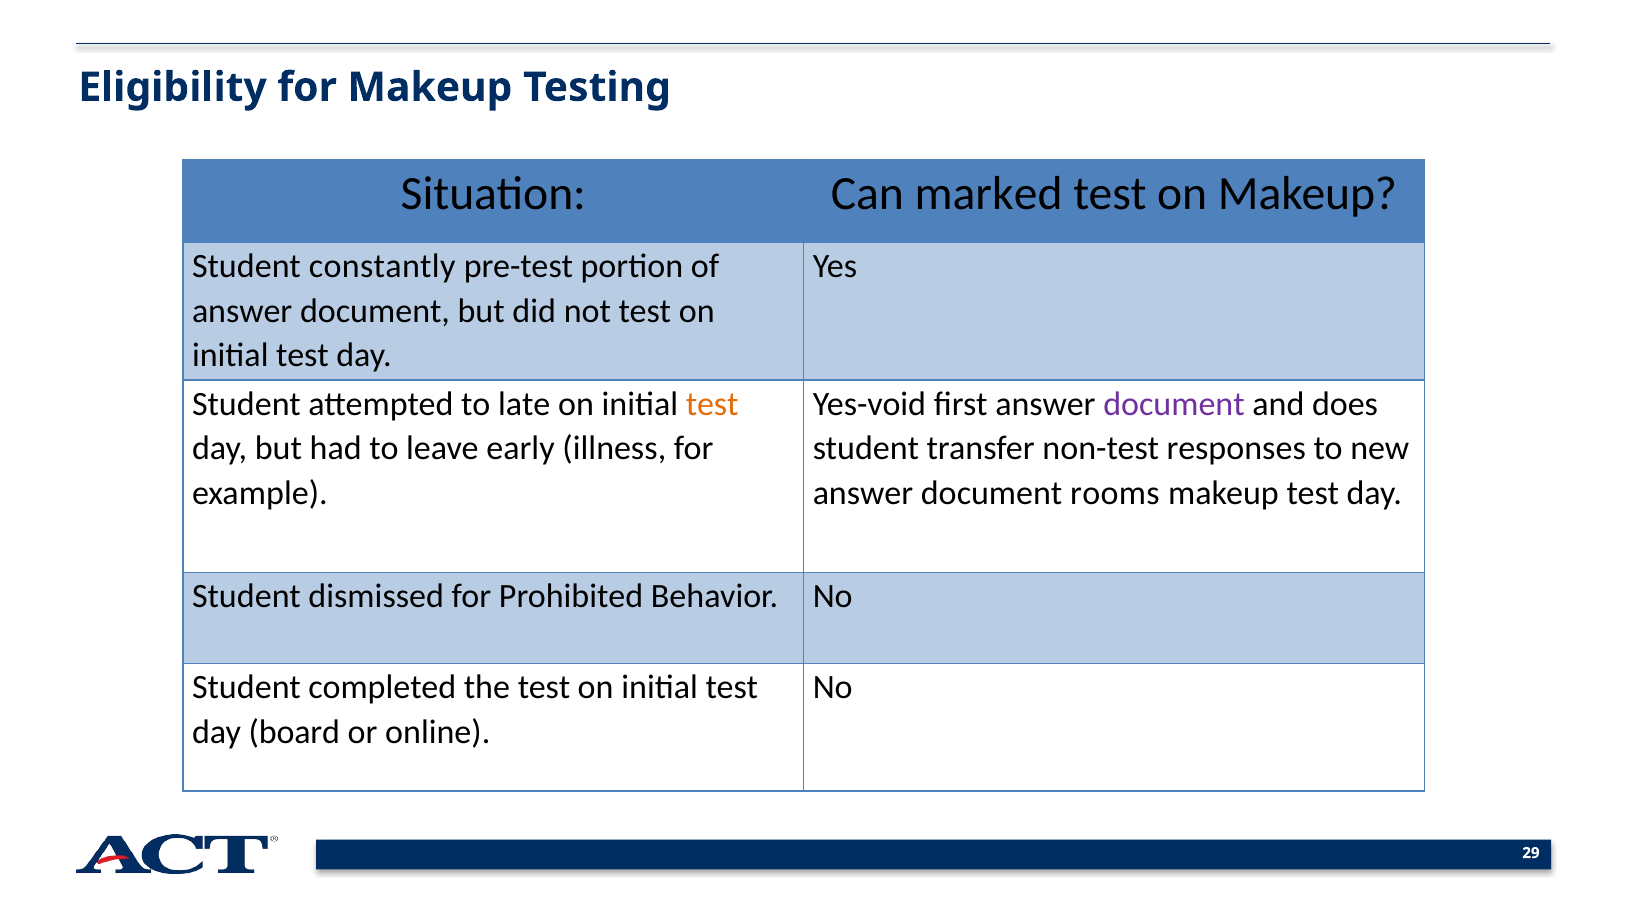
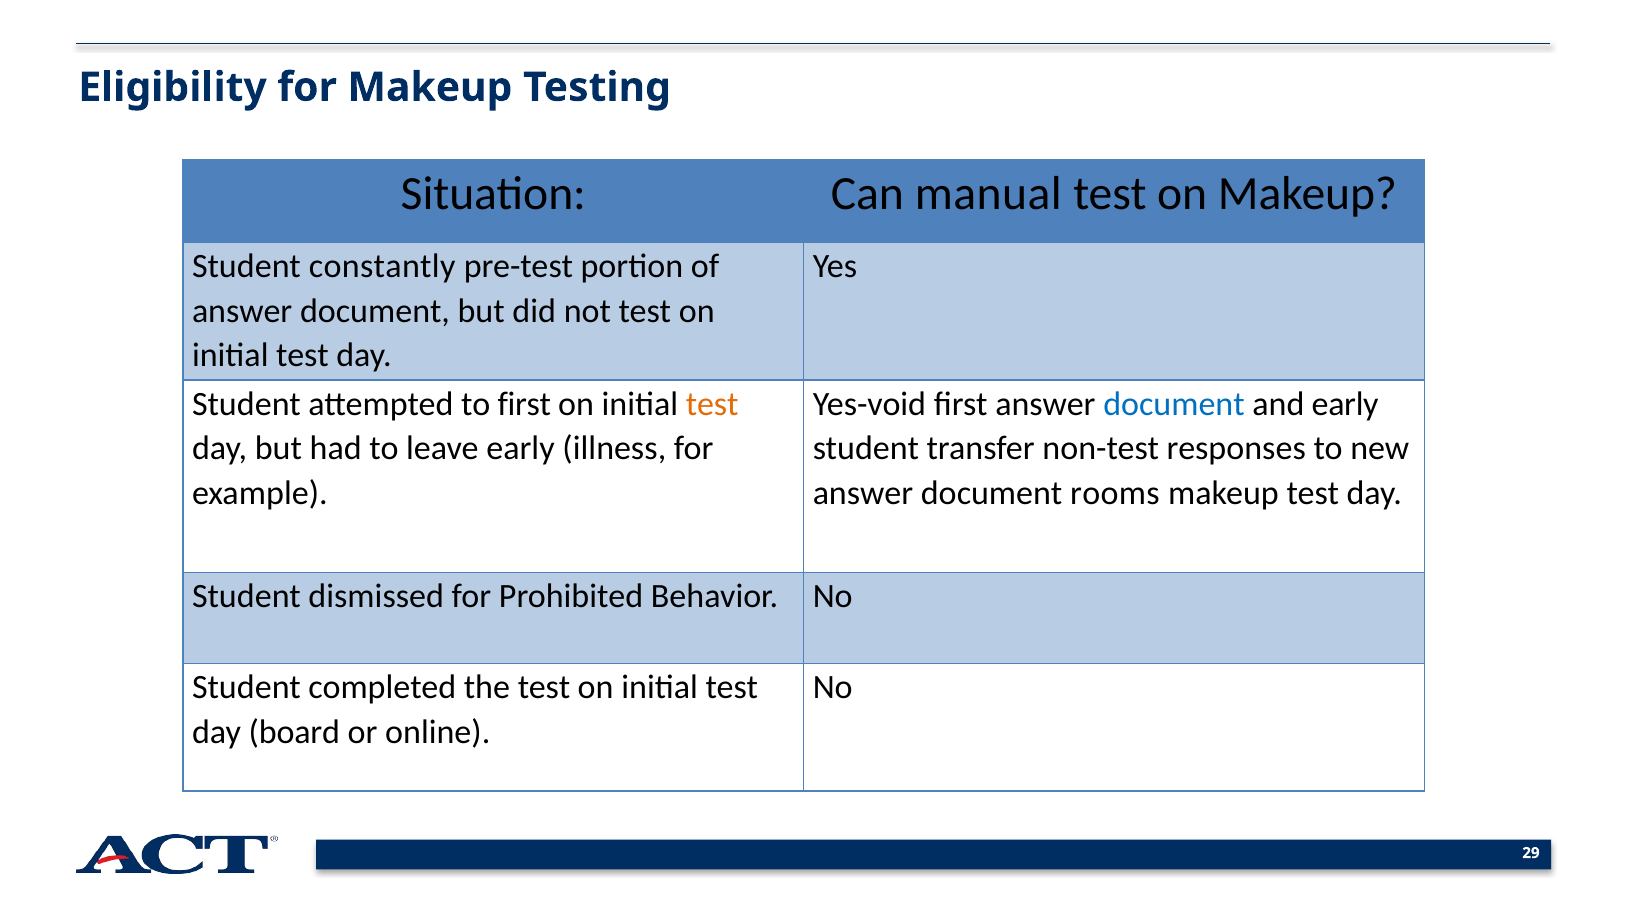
marked: marked -> manual (988, 193)
to late: late -> first (524, 404)
document colour: purple -> blue (1174, 404)
and does: does -> early (1345, 404)
